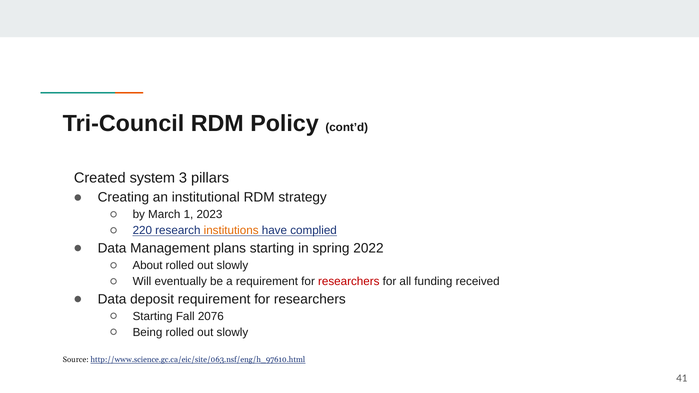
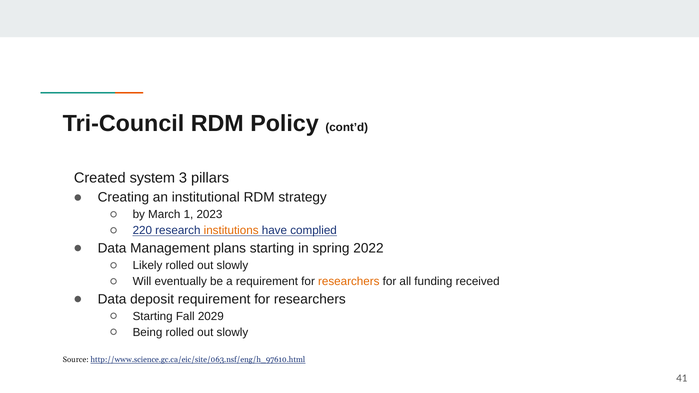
About: About -> Likely (148, 266)
researchers colour: red -> orange (349, 282)
2076: 2076 -> 2029 (211, 316)
